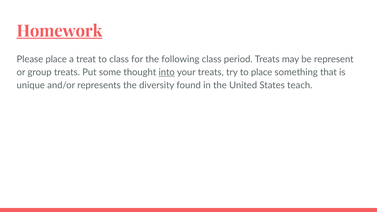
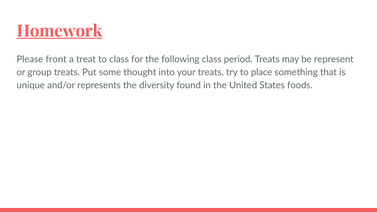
Please place: place -> front (56, 59)
into underline: present -> none (167, 72)
teach: teach -> foods (300, 85)
